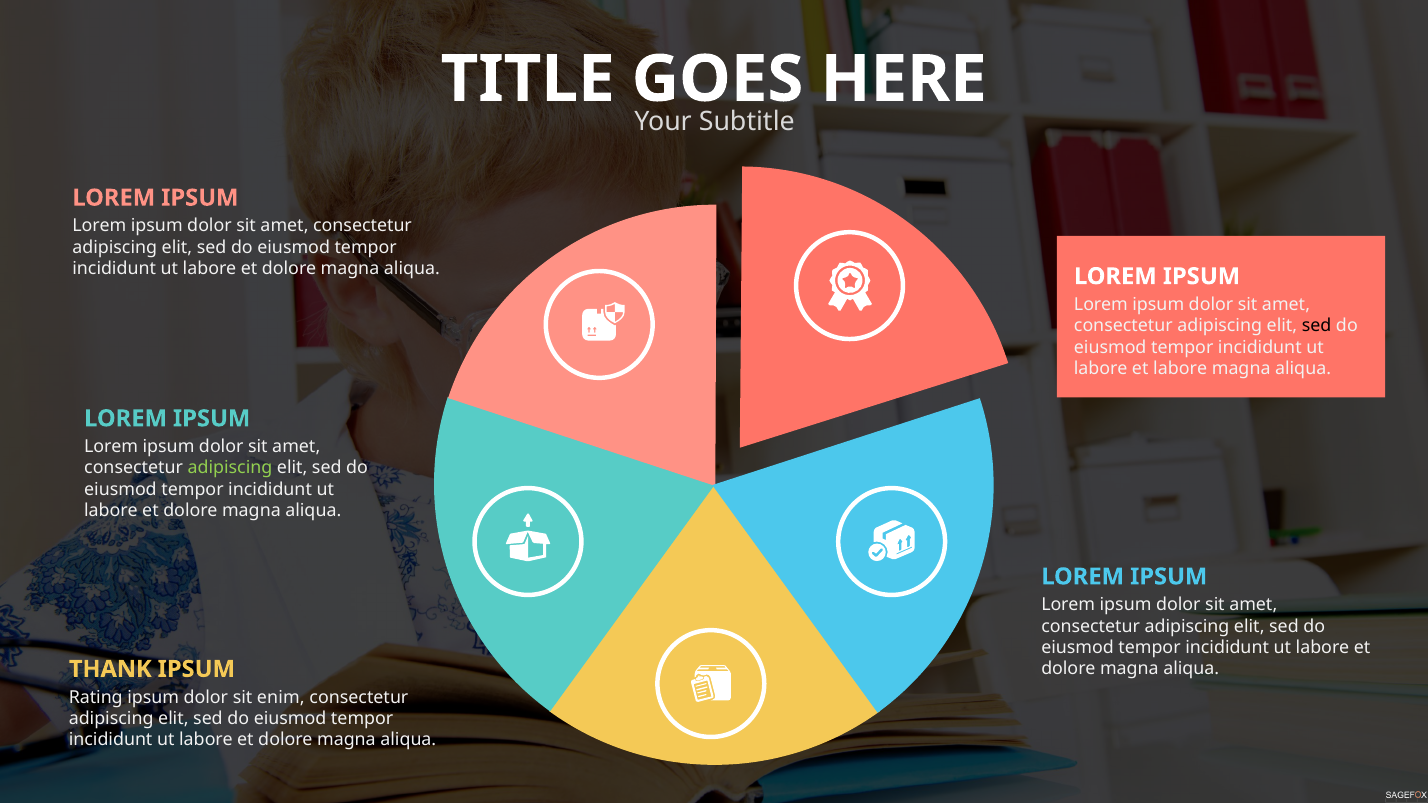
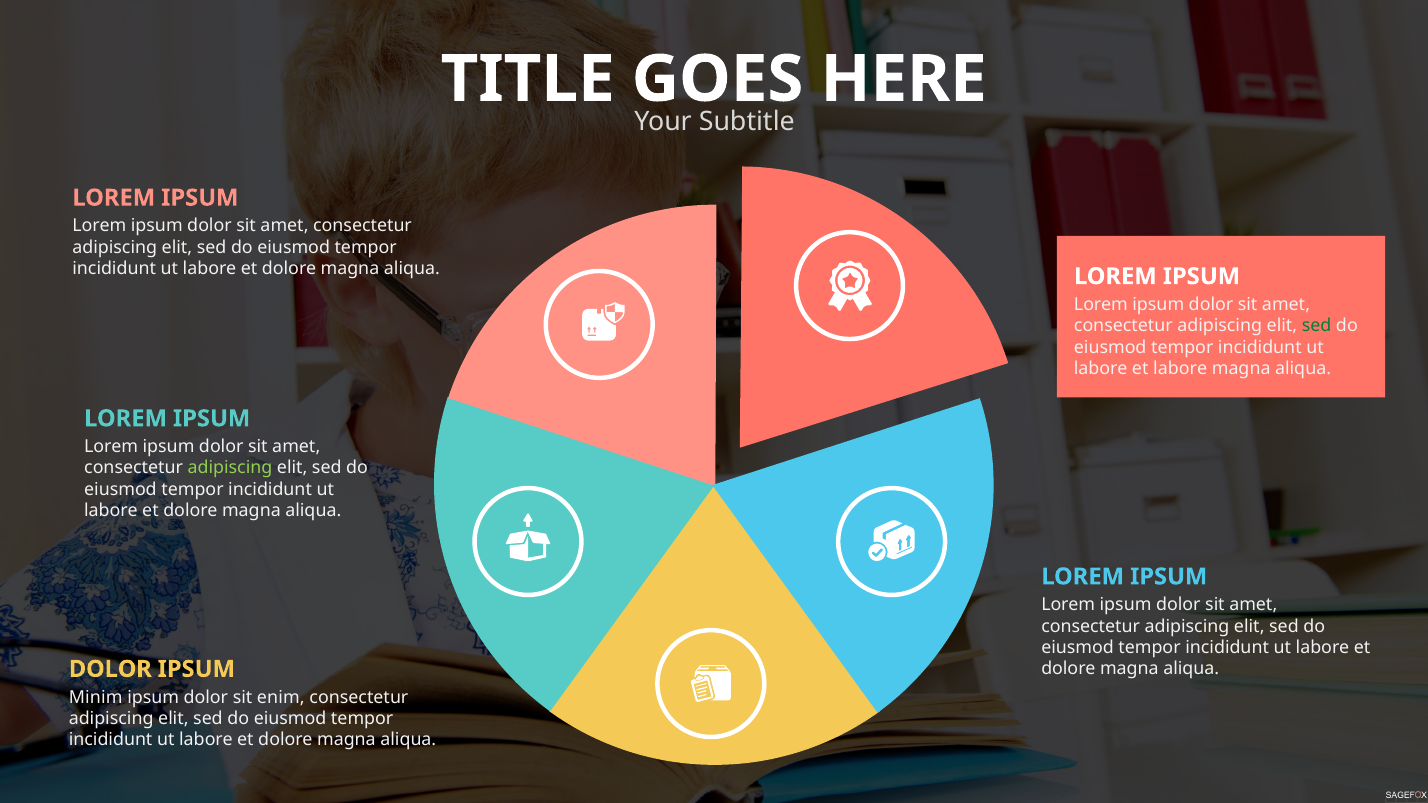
sed colour: black -> green (1317, 326)
THANK: THANK -> DOLOR (110, 669)
Rating: Rating -> Minim (96, 697)
